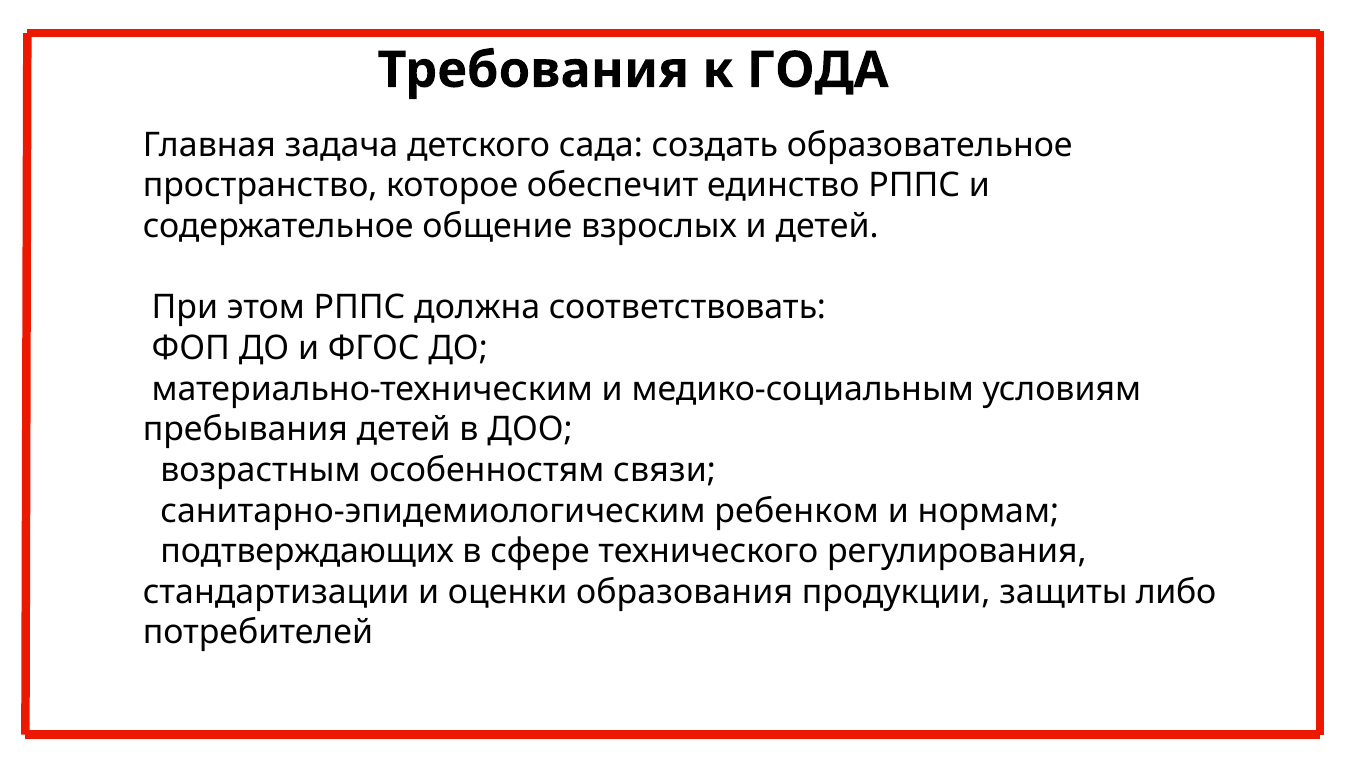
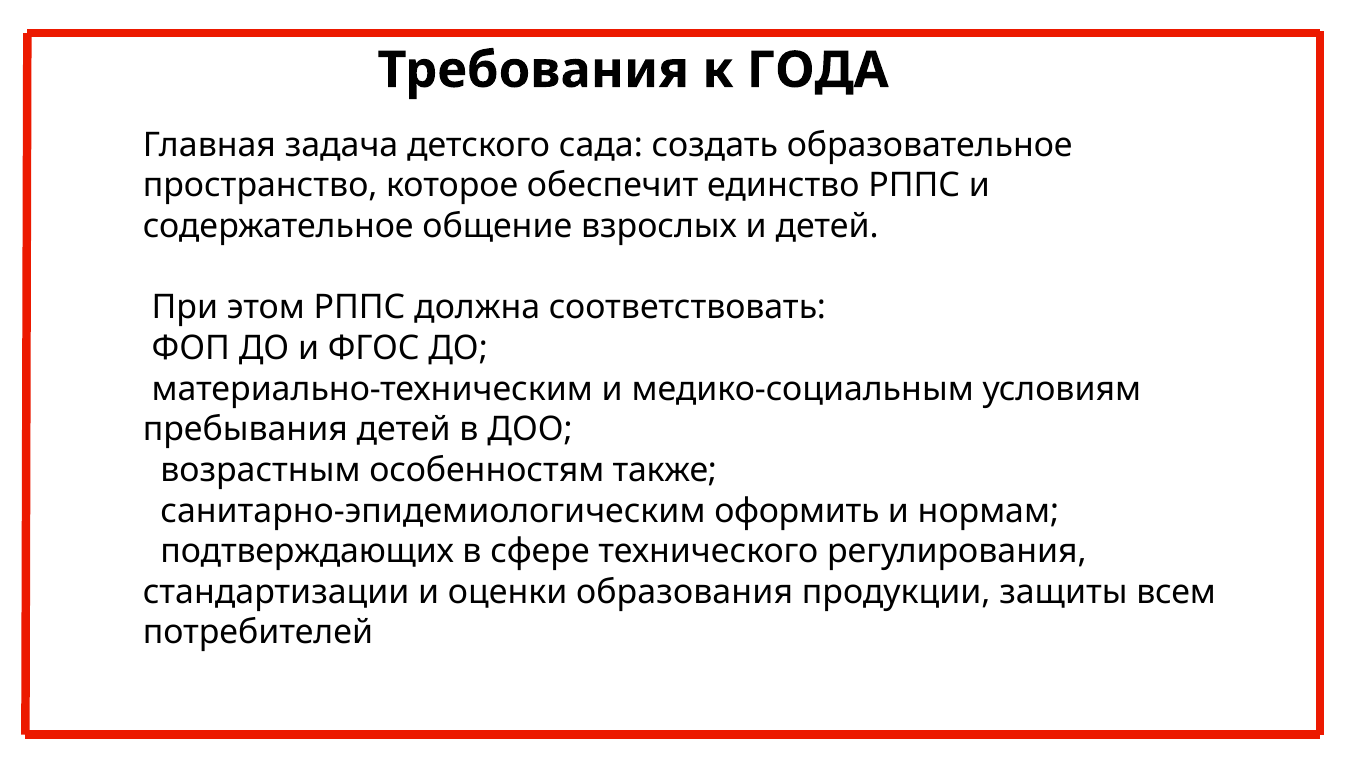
связи: связи -> также (665, 470)
ребенком: ребенком -> оформить (797, 511)
либо: либо -> всем (1176, 592)
